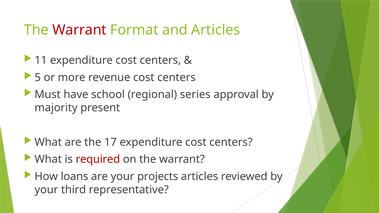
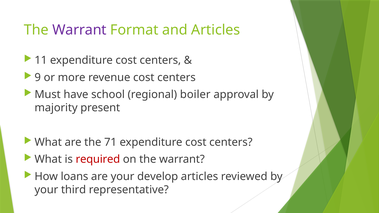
Warrant colour: red -> purple (79, 30)
5: 5 -> 9 (38, 77)
series: series -> boiler (195, 95)
17: 17 -> 71 (110, 142)
projects: projects -> develop (158, 177)
